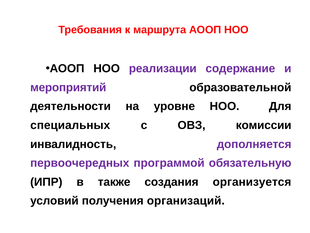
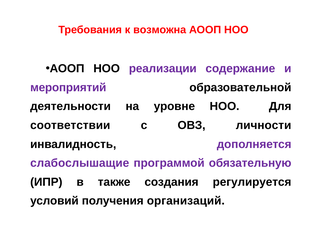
маршрута: маршрута -> возможна (160, 30)
специальных: специальных -> соответствии (70, 125)
комиссии: комиссии -> личности (264, 125)
первоочередных: первоочередных -> слабослышащие (80, 163)
организуется: организуется -> регулируется (252, 182)
